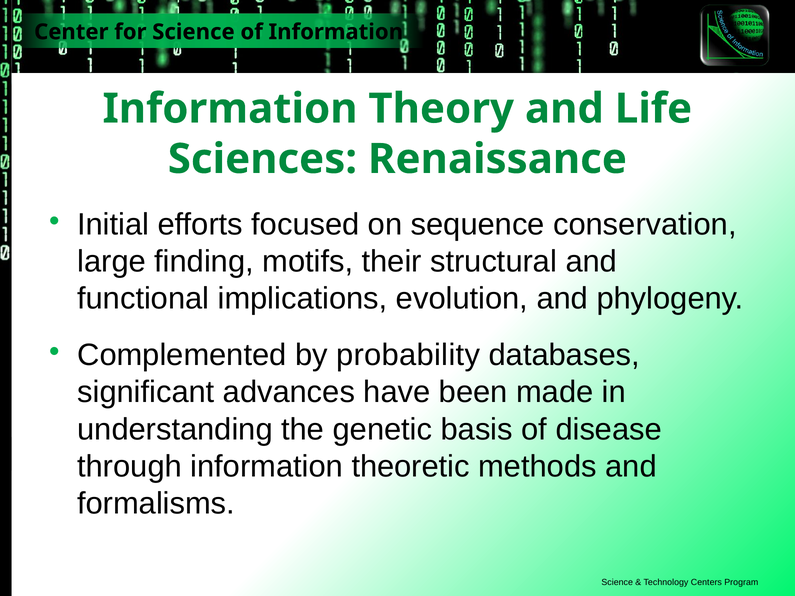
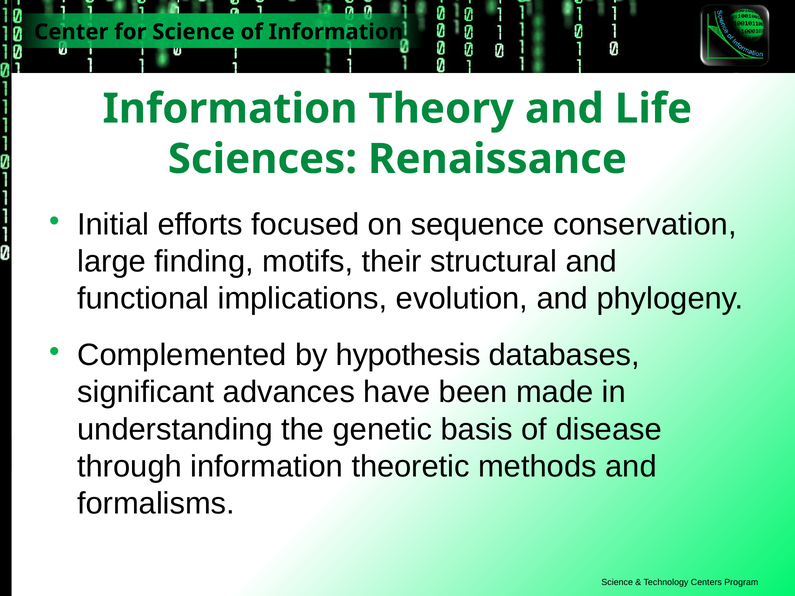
probability: probability -> hypothesis (408, 355)
